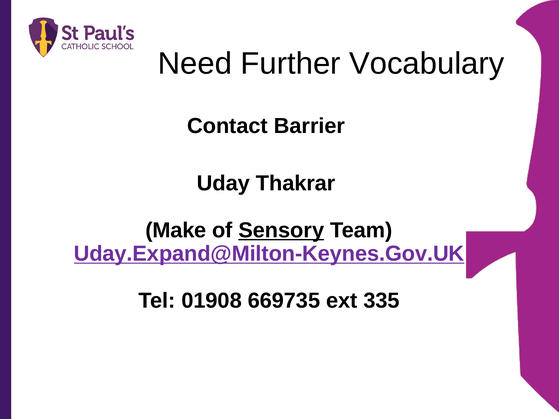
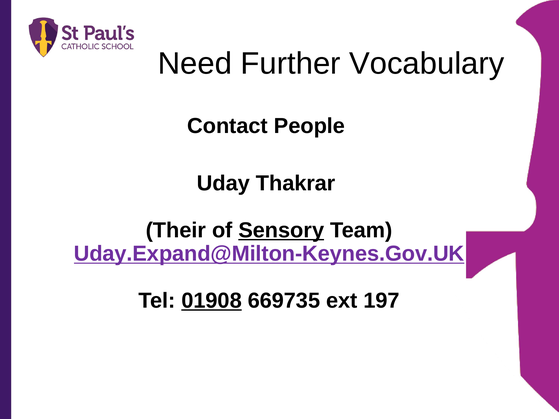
Barrier: Barrier -> People (309, 126)
Make: Make -> Their (176, 230)
01908 underline: none -> present (212, 301)
335: 335 -> 197 (382, 301)
